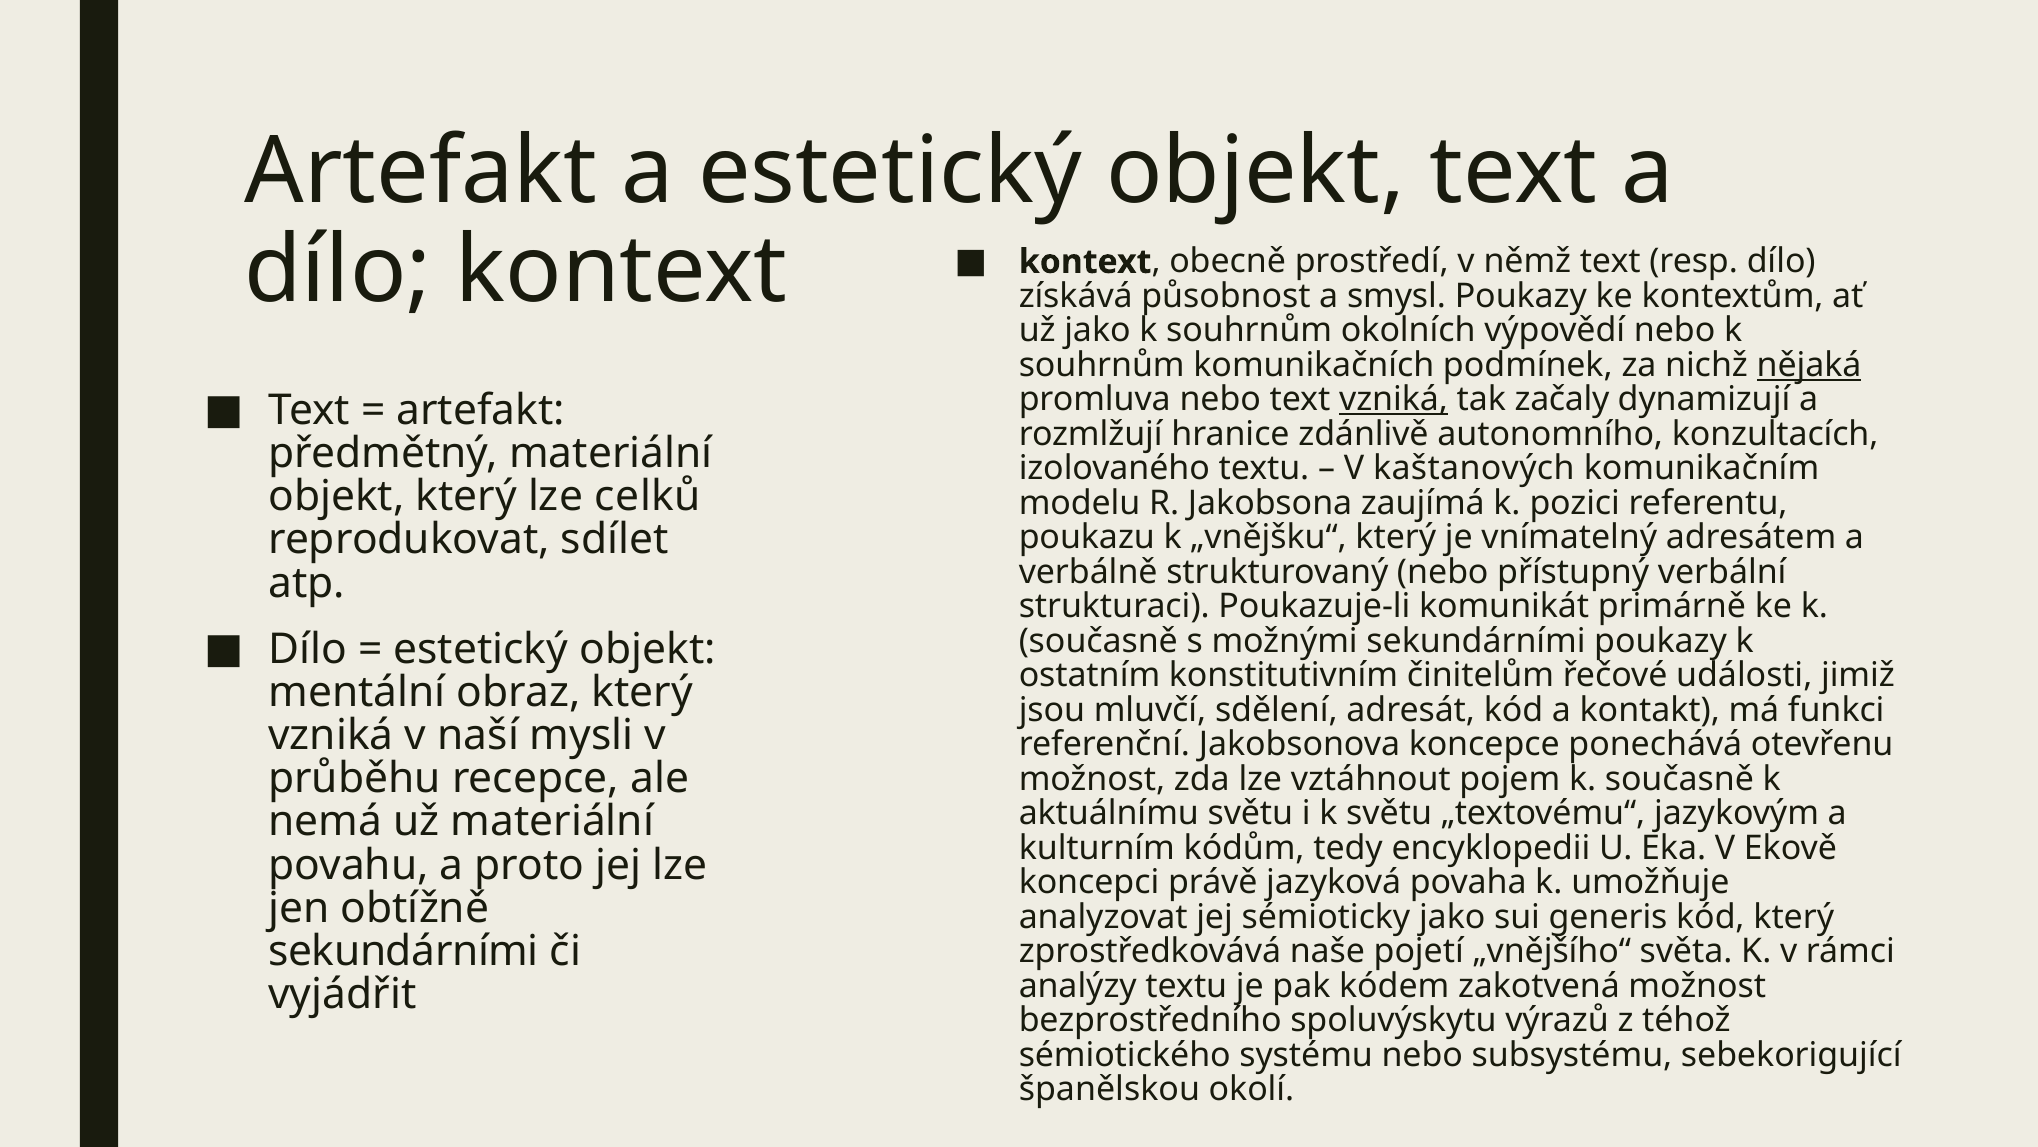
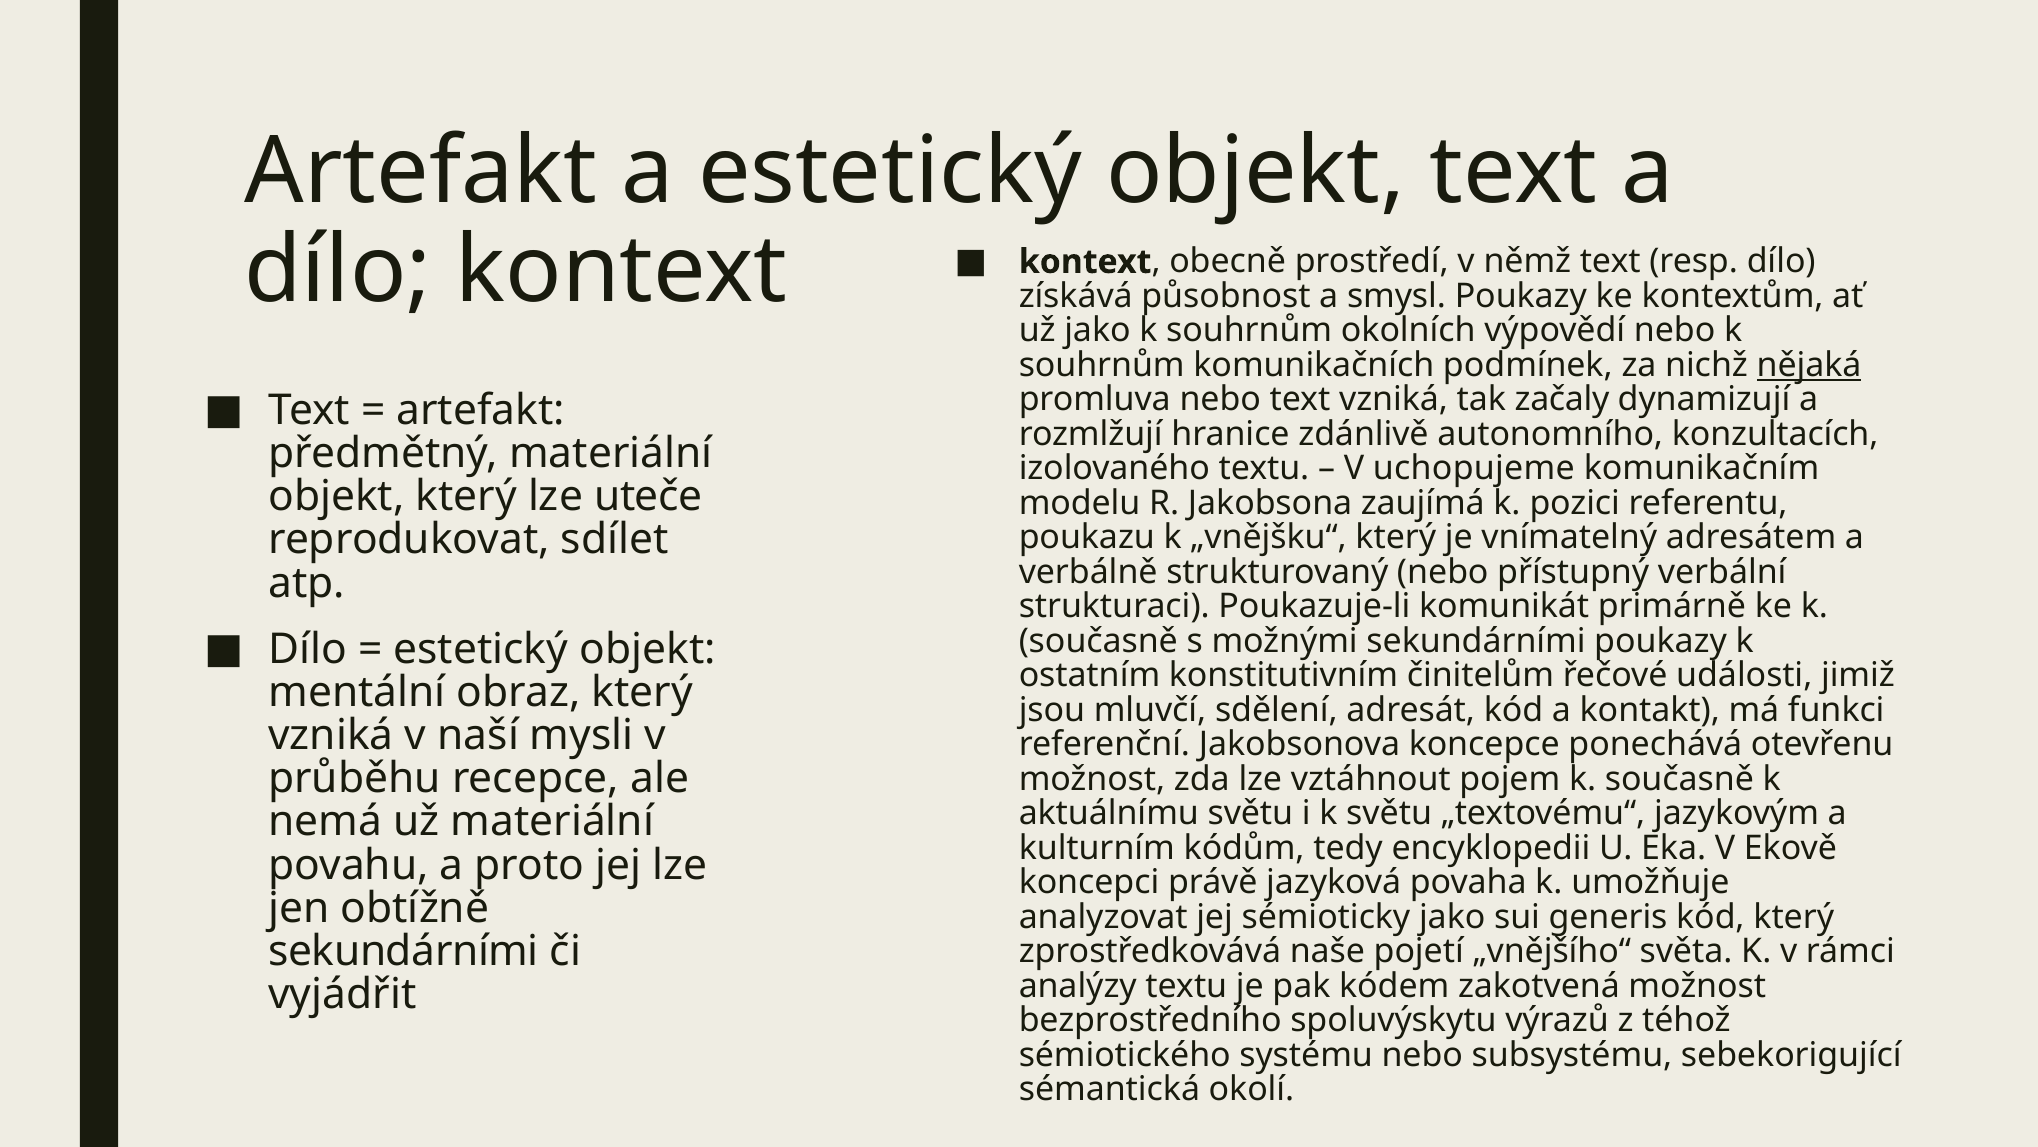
vzniká underline: present -> none (1394, 400)
kaštanových: kaštanových -> uchopujeme (1474, 469)
celků: celků -> uteče (648, 497)
španělskou: španělskou -> sémantická (1109, 1089)
